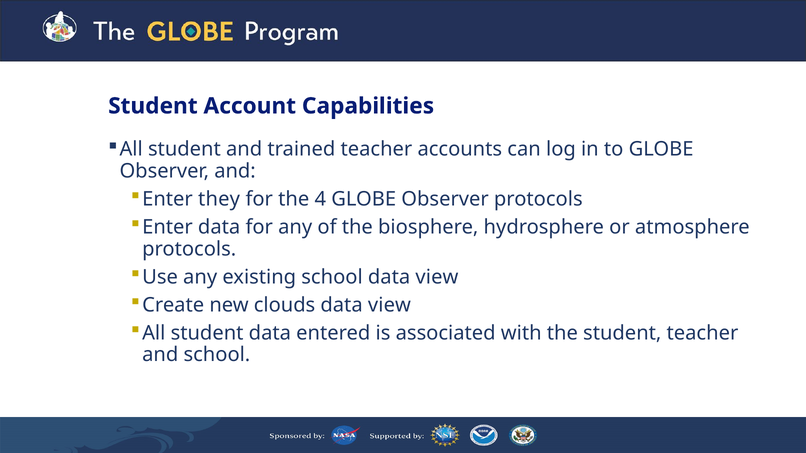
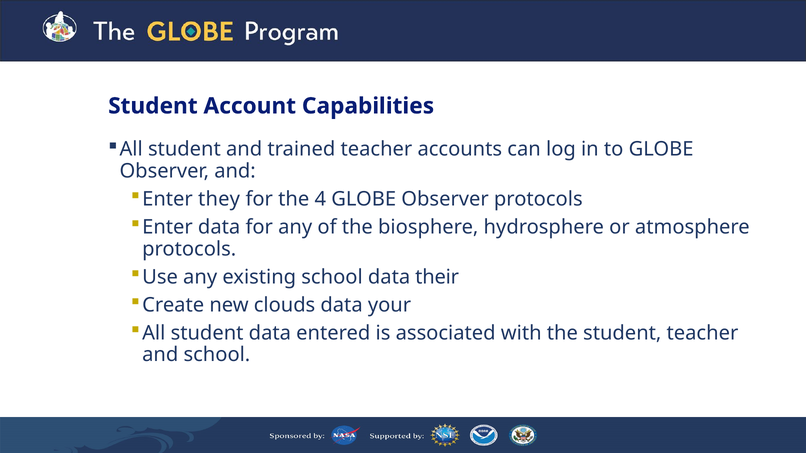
school data view: view -> their (437, 277)
view: view -> your (390, 305)
